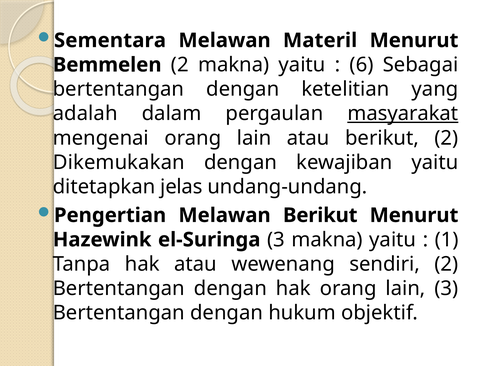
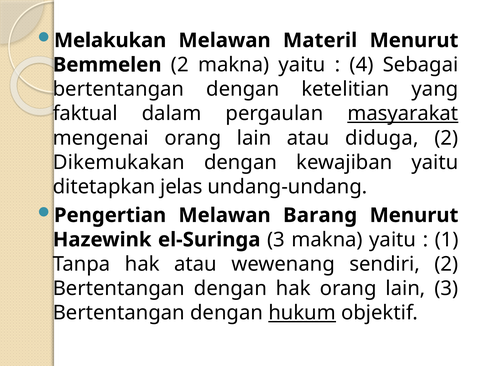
Sementara: Sementara -> Melakukan (110, 40)
6: 6 -> 4 (362, 65)
adalah: adalah -> faktual (85, 114)
atau berikut: berikut -> diduga (382, 138)
Melawan Berikut: Berikut -> Barang (320, 215)
hukum underline: none -> present (302, 313)
